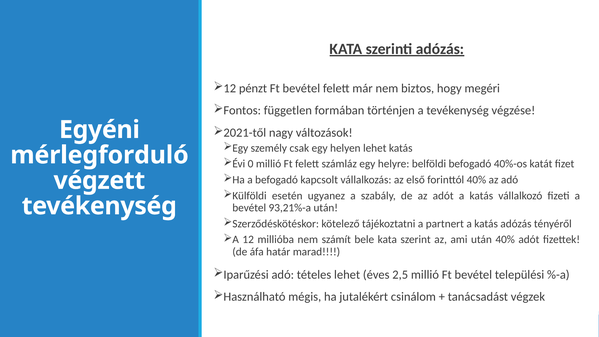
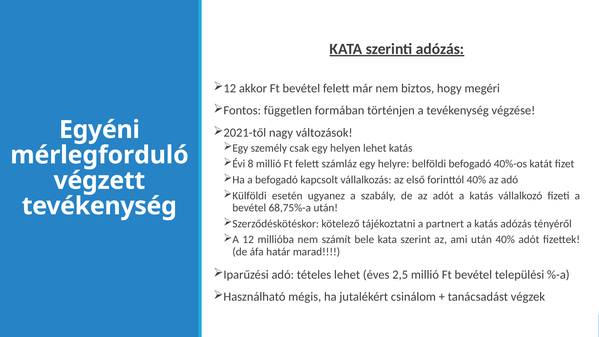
pénzt: pénzt -> akkor (253, 88)
0: 0 -> 8 (251, 164)
93,21%-a: 93,21%-a -> 68,75%-a (290, 208)
